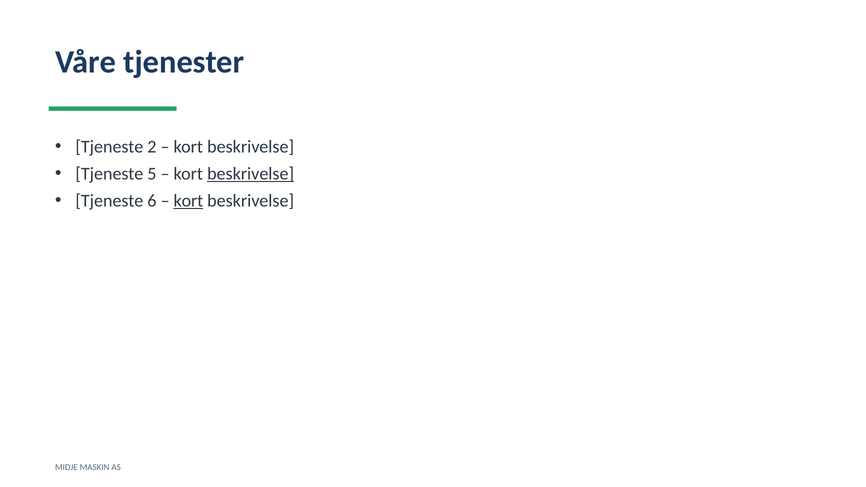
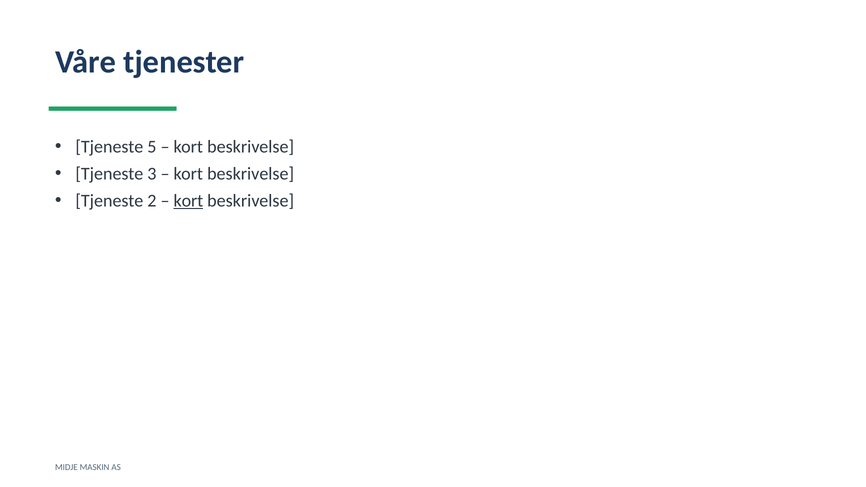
2: 2 -> 5 (152, 147)
5: 5 -> 3 (152, 174)
beskrivelse underline: present -> none (251, 174)
6: 6 -> 2 (152, 201)
